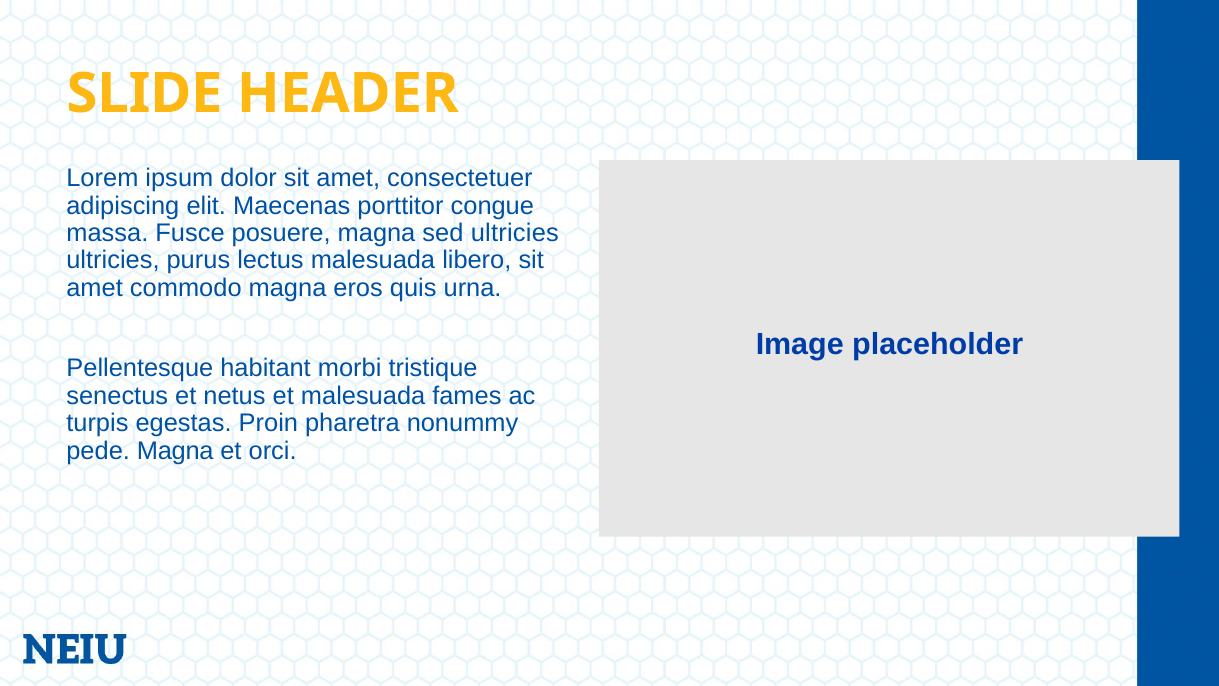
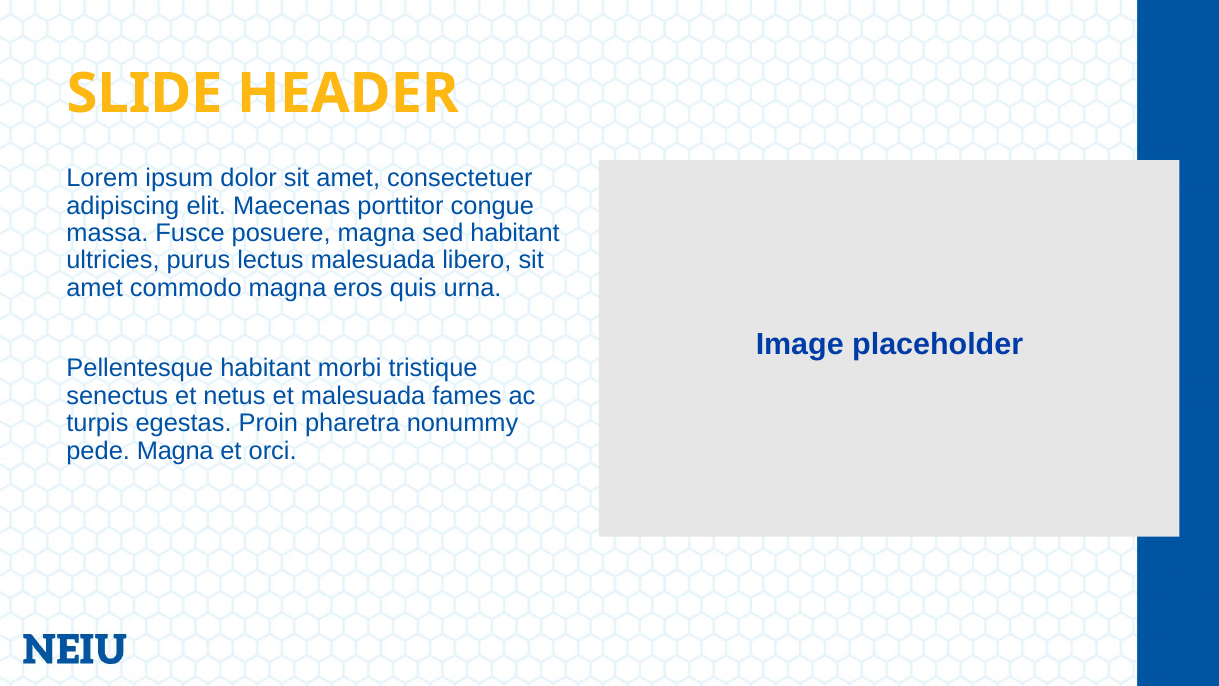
sed ultricies: ultricies -> habitant (515, 233)
